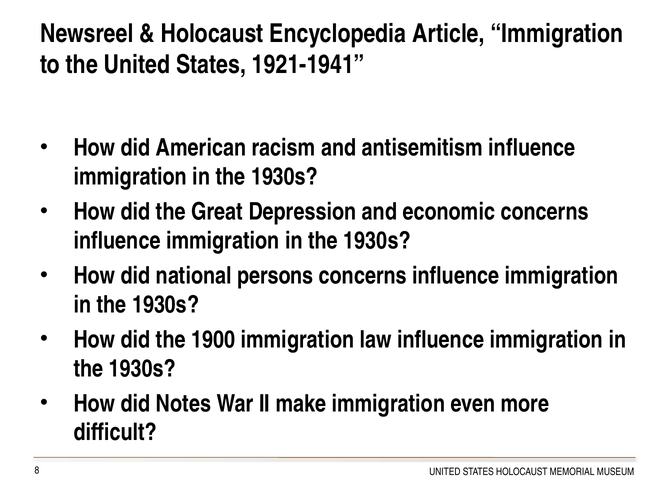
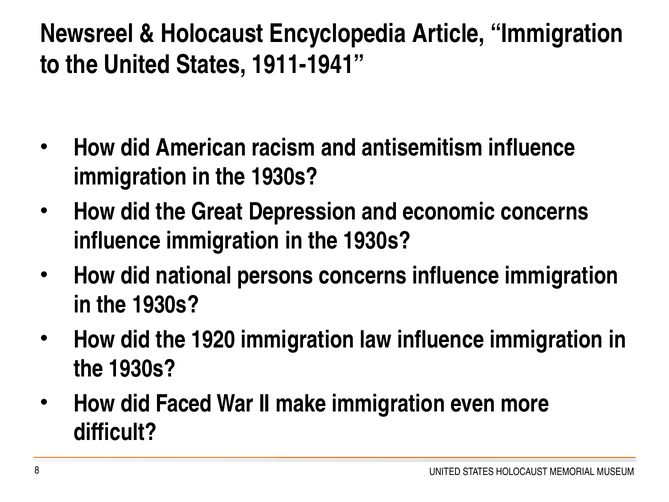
1921-1941: 1921-1941 -> 1911-1941 (308, 65)
1900: 1900 -> 1920 (213, 339)
Notes: Notes -> Faced (184, 403)
